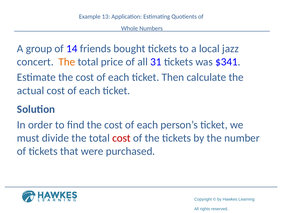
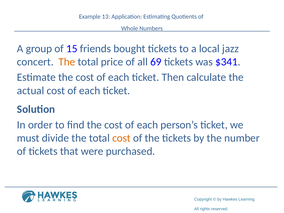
14: 14 -> 15 (72, 49)
31: 31 -> 69 (156, 62)
cost colour: red -> orange (121, 138)
